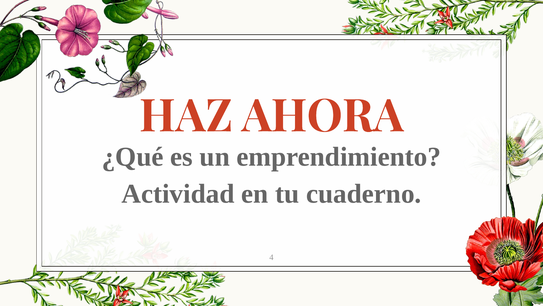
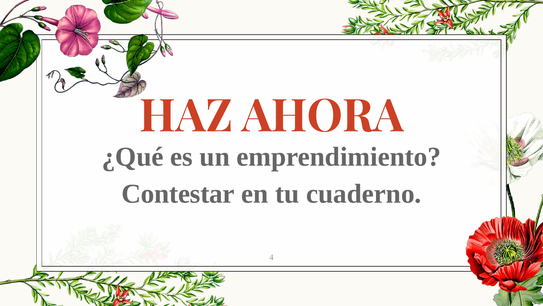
Actividad: Actividad -> Contestar (178, 194)
